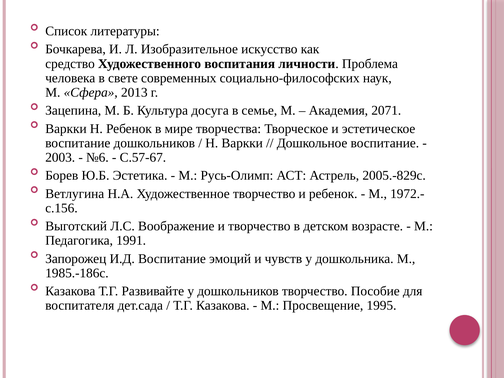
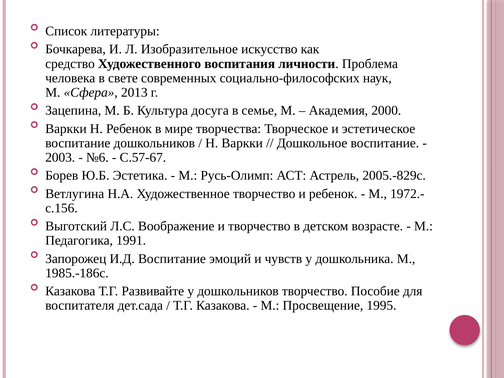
2071: 2071 -> 2000 (386, 110)
